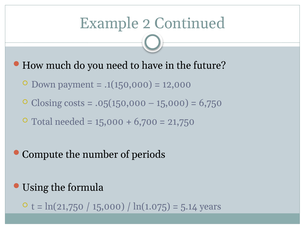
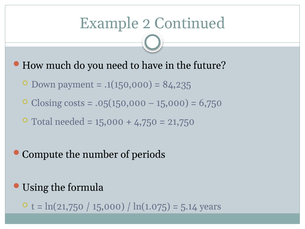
12,000: 12,000 -> 84,235 (177, 84)
6,700: 6,700 -> 4,750 (146, 122)
